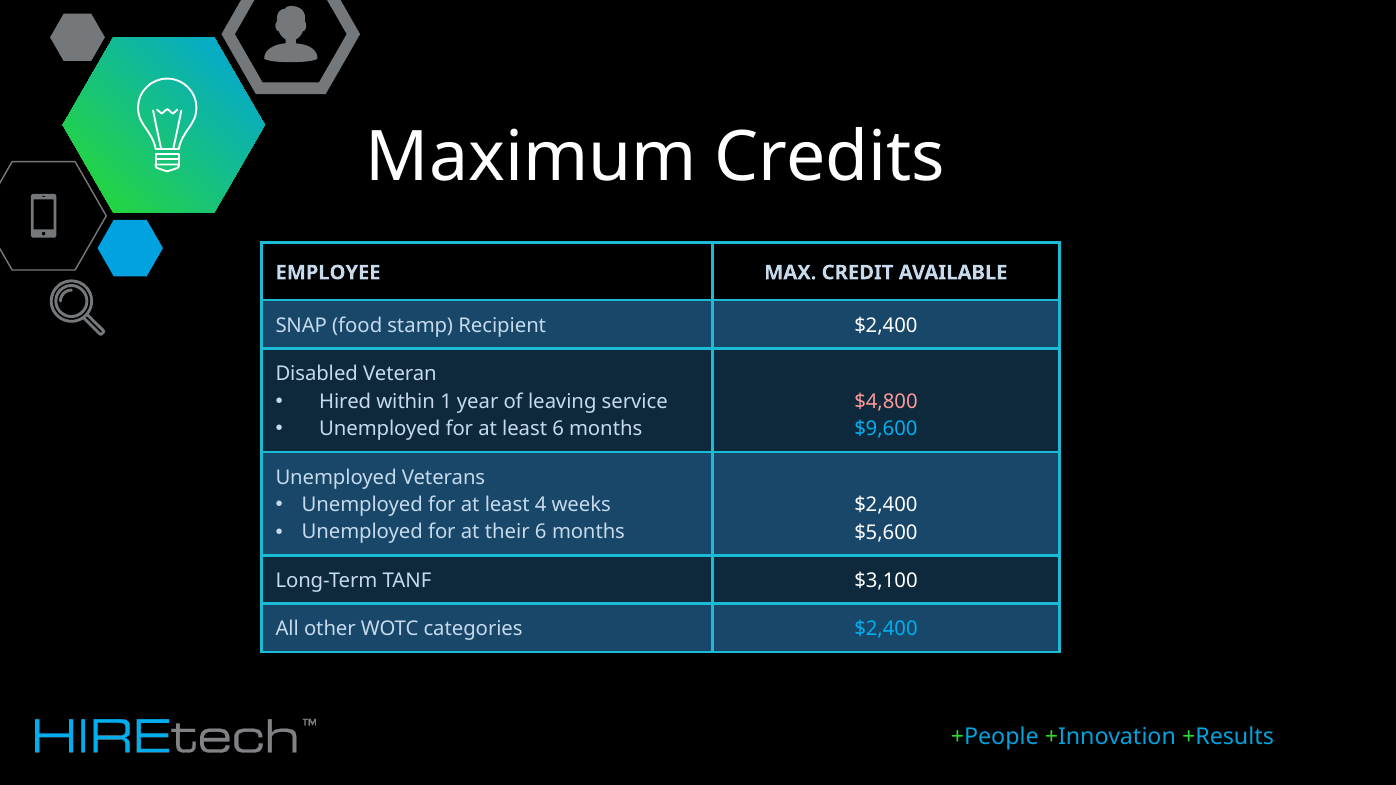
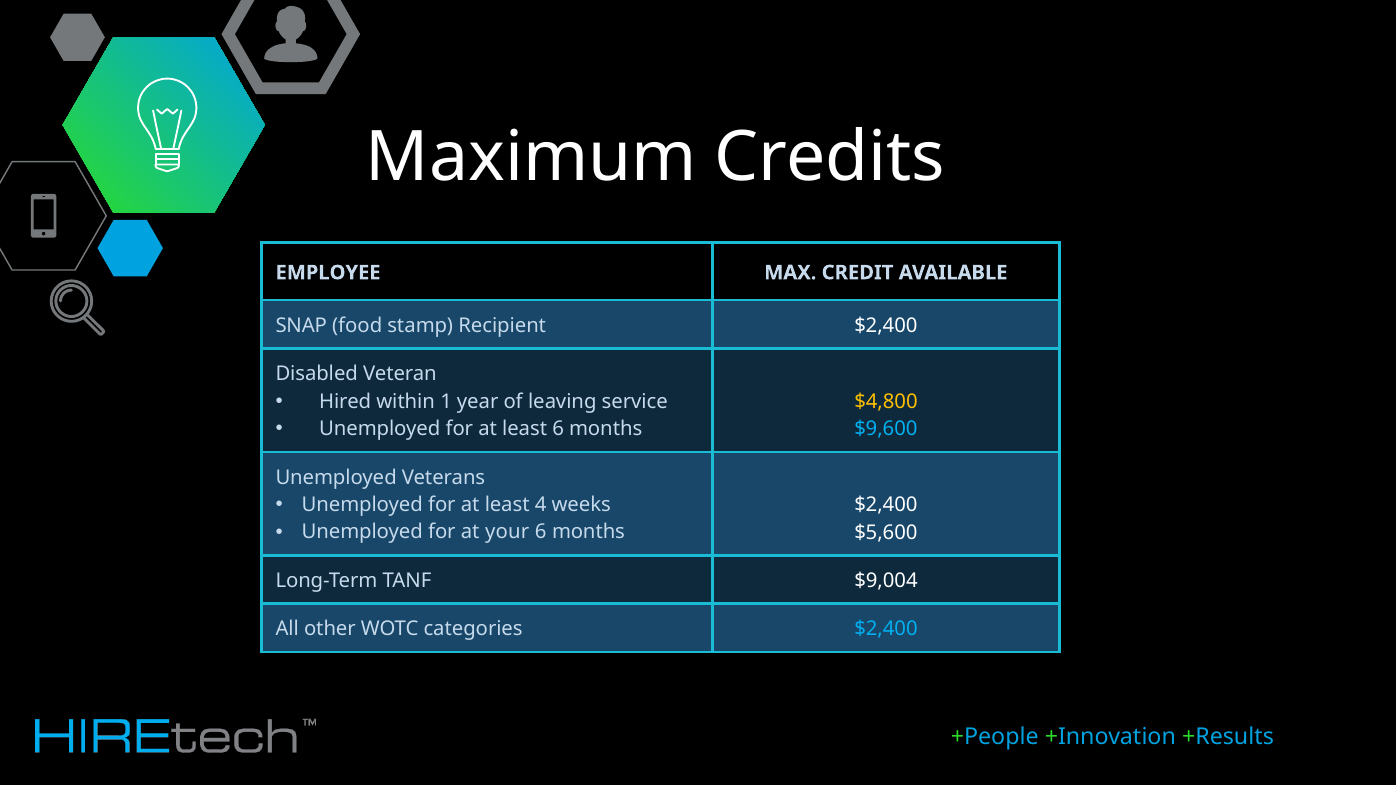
$4,800 colour: pink -> yellow (886, 402)
their: their -> your (507, 532)
$3,100: $3,100 -> $9,004 (886, 581)
